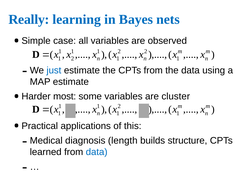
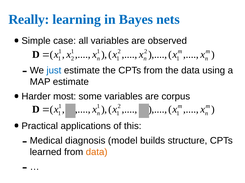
cluster: cluster -> corpus (176, 97)
length: length -> model (123, 141)
data colour: blue -> orange (97, 153)
